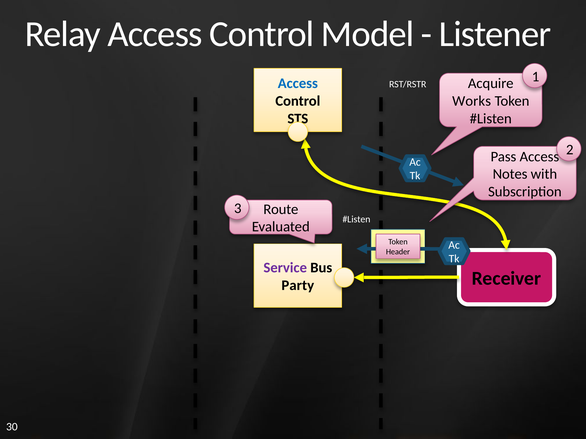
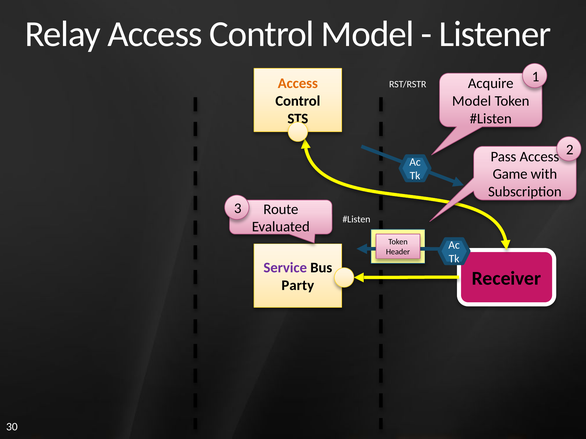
Access colour: blue -> orange (298, 84)
Works: Works -> Model (472, 101)
Notes: Notes -> Game (510, 174)
